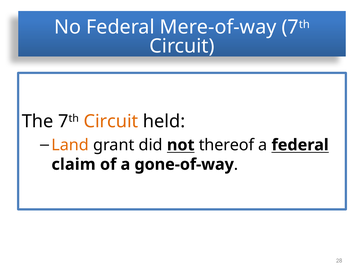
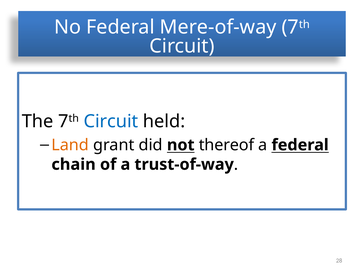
Circuit colour: orange -> blue (111, 121)
claim: claim -> chain (74, 164)
gone-of-way: gone-of-way -> trust-of-way (184, 164)
